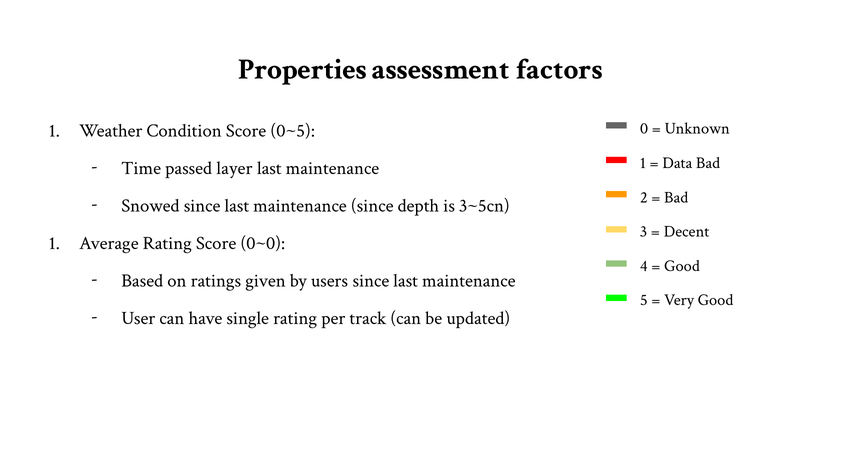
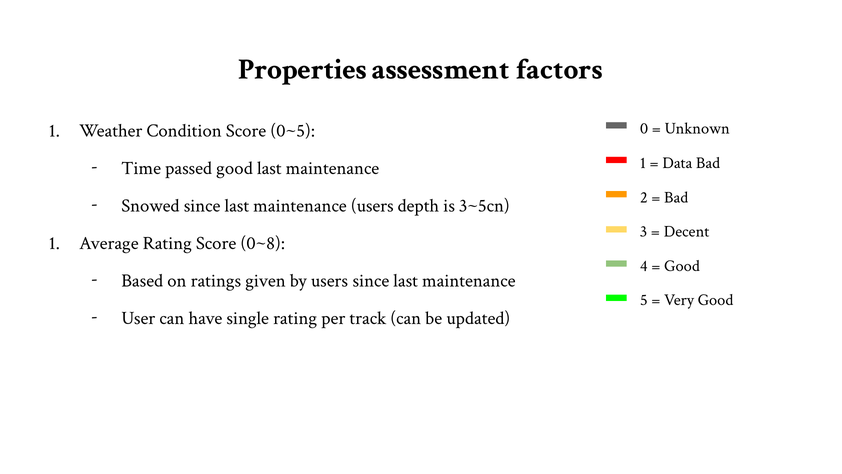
passed layer: layer -> good (234, 168)
maintenance since: since -> users (372, 205)
0~0: 0~0 -> 0~8 (263, 243)
